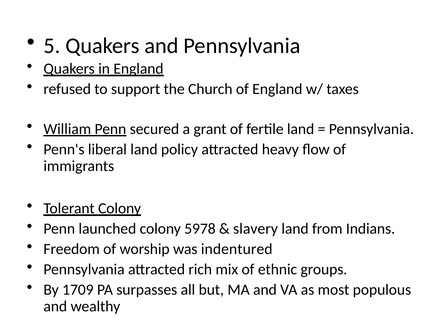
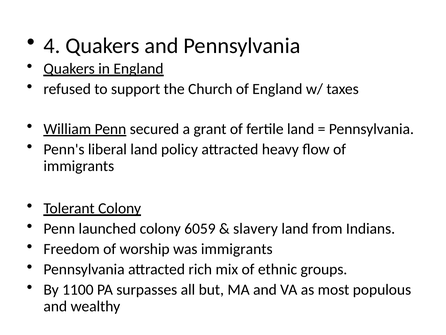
5: 5 -> 4 (52, 46)
5978: 5978 -> 6059 (200, 228)
was indentured: indentured -> immigrants (237, 249)
1709: 1709 -> 1100 (78, 289)
